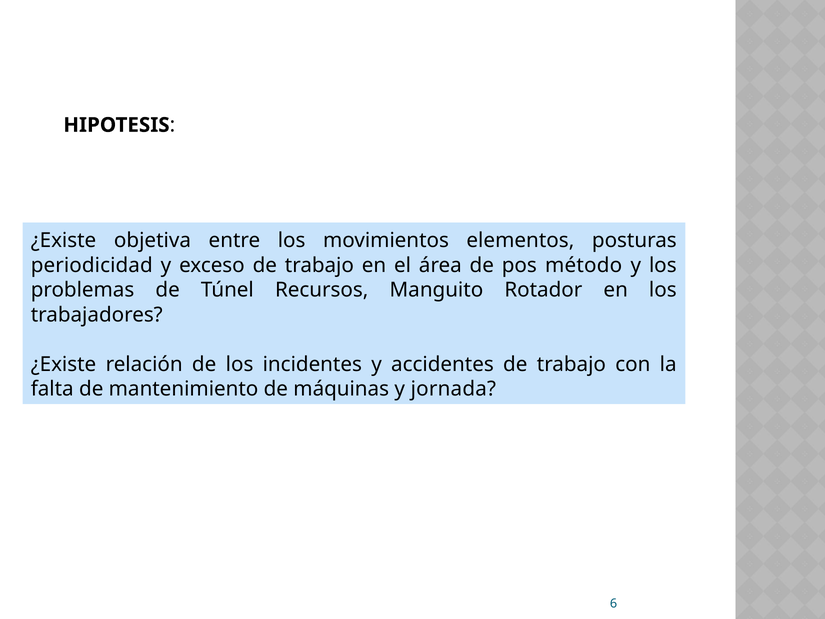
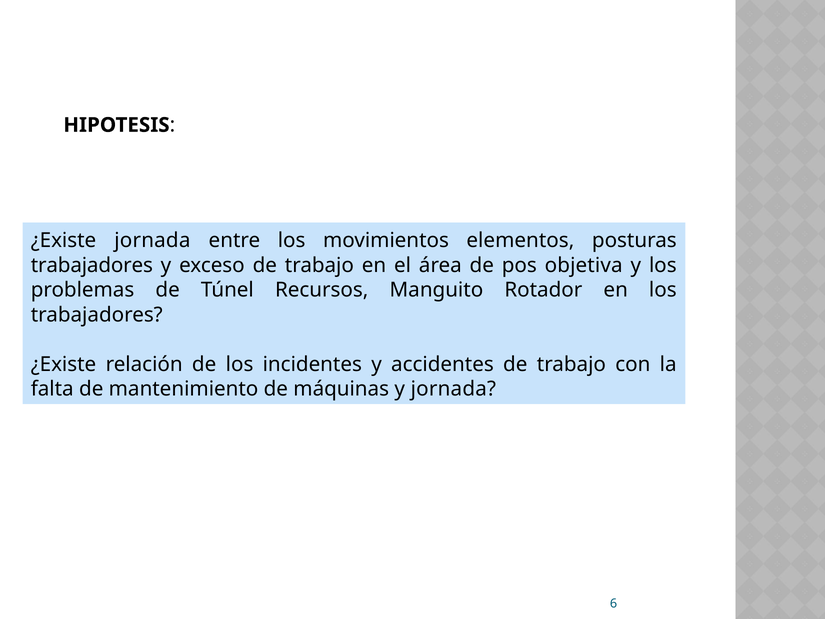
¿Existe objetiva: objetiva -> jornada (152, 240)
periodicidad: periodicidad -> trabajadores (92, 265)
método: método -> objetiva (584, 265)
